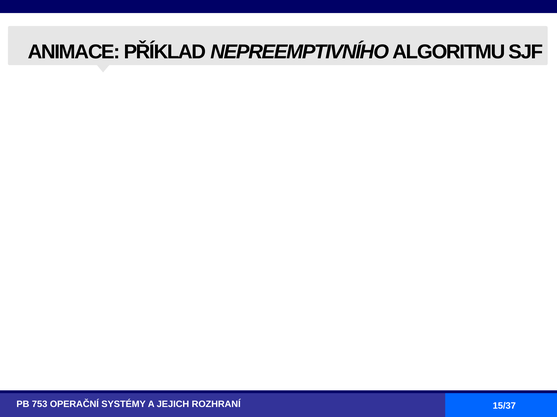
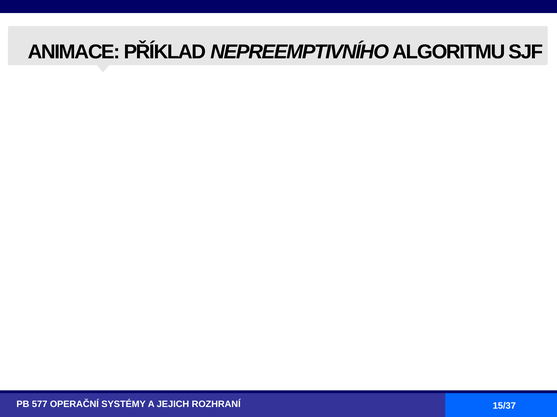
753: 753 -> 577 (40, 405)
